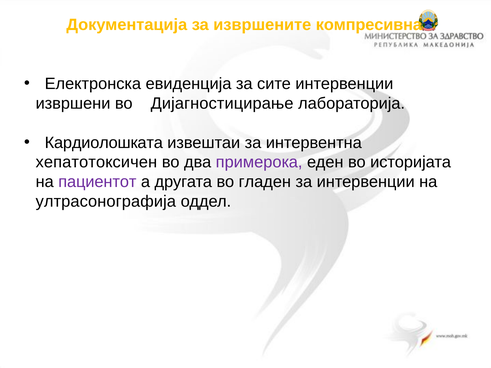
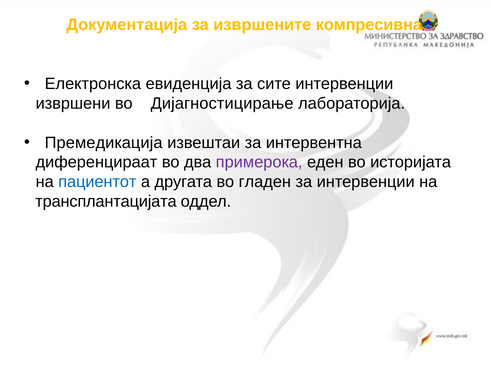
Кардиолошката: Кардиолошката -> Премедикација (104, 143)
хепатотоксичен: хепатотоксичен -> диференцираат (96, 162)
пациентот colour: purple -> blue (97, 182)
ултрасонографија: ултрасонографија -> трансплантацијата (106, 202)
